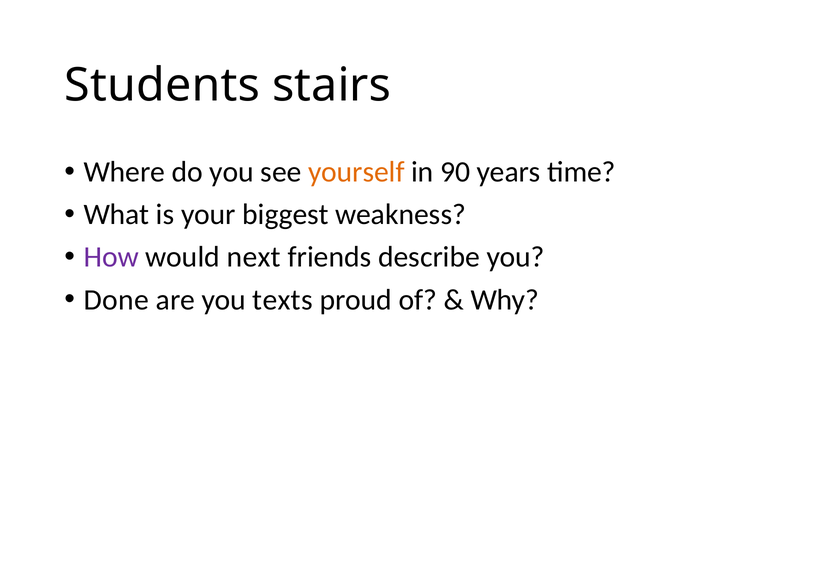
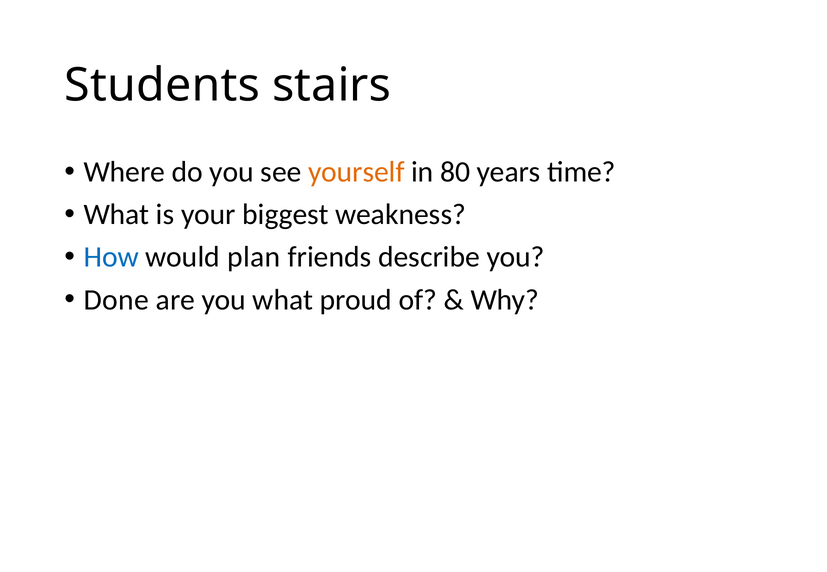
90: 90 -> 80 (455, 172)
How colour: purple -> blue (111, 257)
next: next -> plan (254, 257)
you texts: texts -> what (283, 300)
